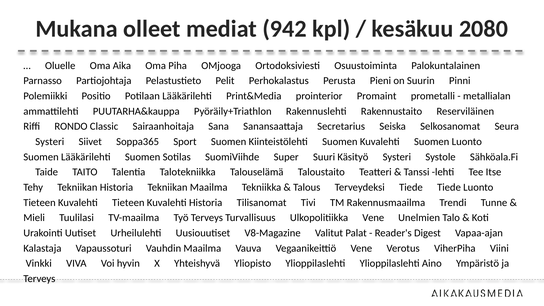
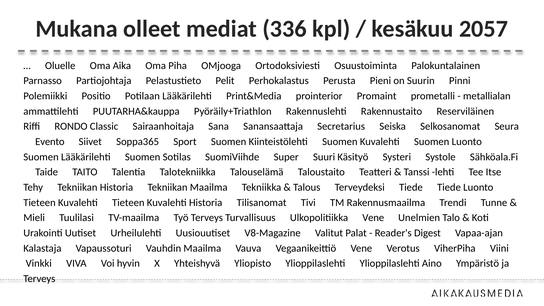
942: 942 -> 336 (285, 29)
2080: 2080 -> 2057 (484, 29)
Systeri: Systeri -> Evento (50, 142)
